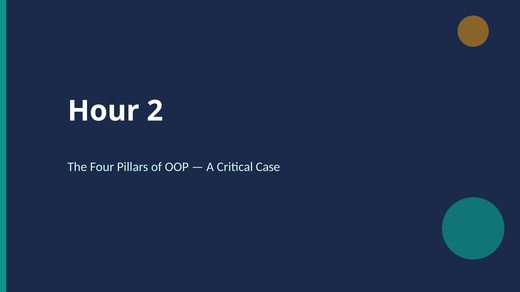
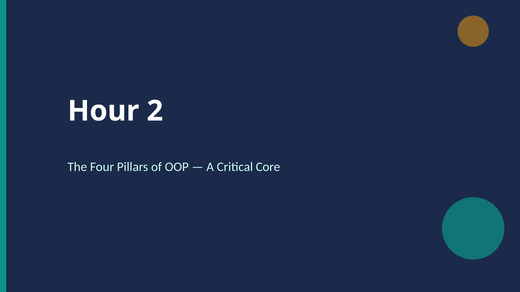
Case: Case -> Core (268, 167)
